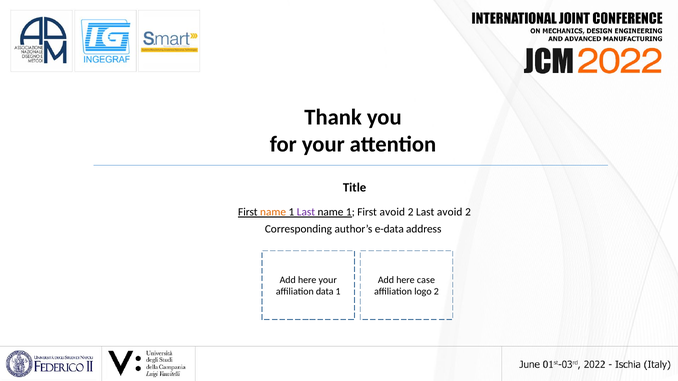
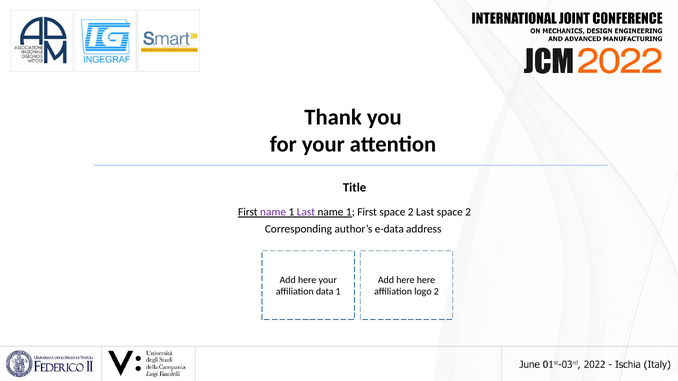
name colour: orange -> purple (273, 212)
First avoid: avoid -> space (392, 212)
Last avoid: avoid -> space (450, 212)
here case: case -> here (426, 280)
